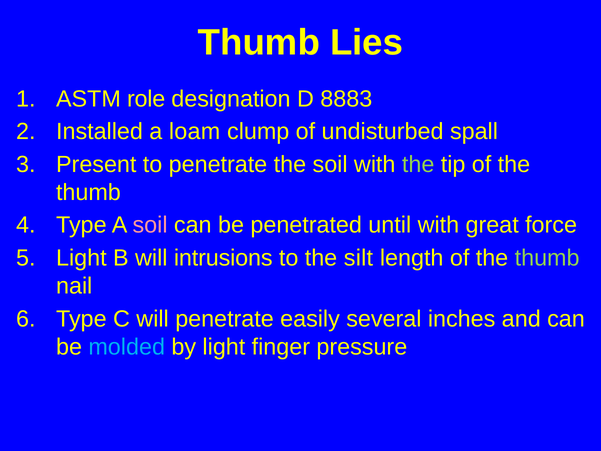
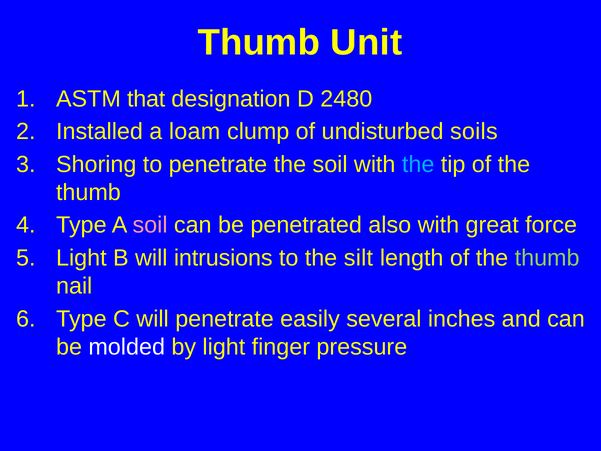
Lies: Lies -> Unit (366, 43)
role: role -> that (146, 99)
8883: 8883 -> 2480 (346, 99)
spall: spall -> soils (474, 132)
Present: Present -> Shoring (96, 164)
the colour: light green -> light blue (418, 164)
until: until -> also (390, 225)
molded colour: light blue -> white (127, 347)
